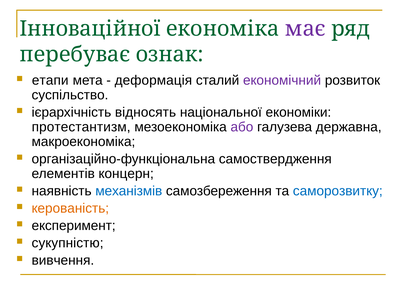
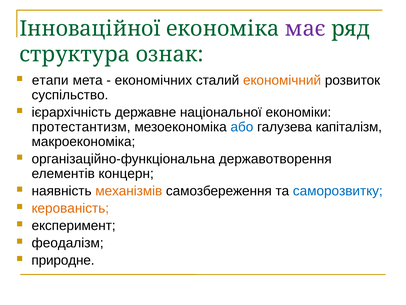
перебуває: перебуває -> структура (75, 54)
деформація: деформація -> економічних (153, 80)
економічний colour: purple -> orange (282, 80)
відносять: відносять -> державне (146, 112)
або colour: purple -> blue (242, 127)
державна: державна -> капіталізм (349, 127)
самоствердження: самоствердження -> державотворення (275, 159)
механізмів colour: blue -> orange (129, 191)
сукупністю: сукупністю -> феодалізм (68, 243)
вивчення: вивчення -> природне (63, 260)
